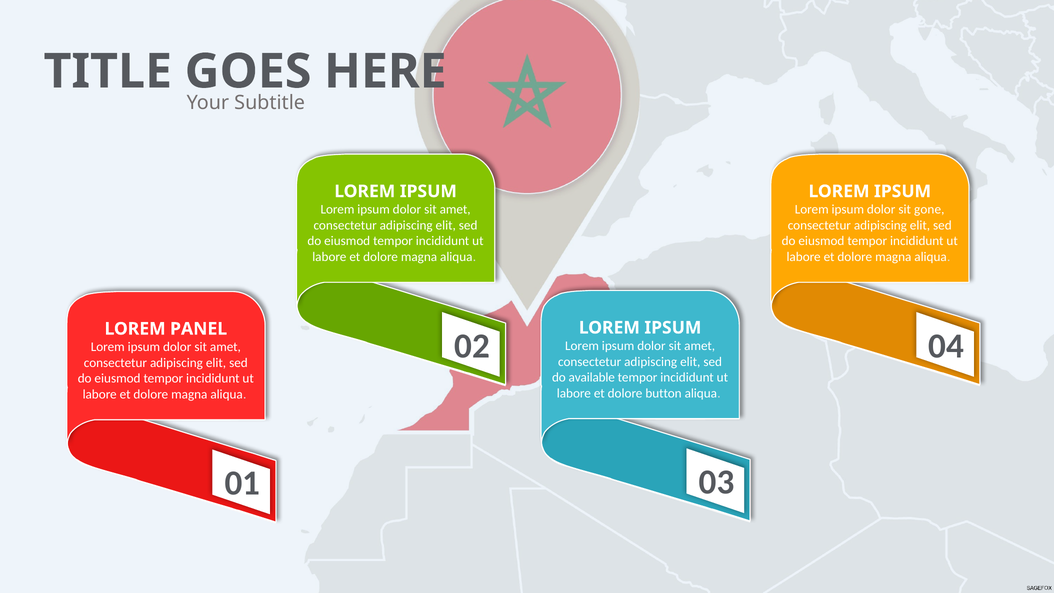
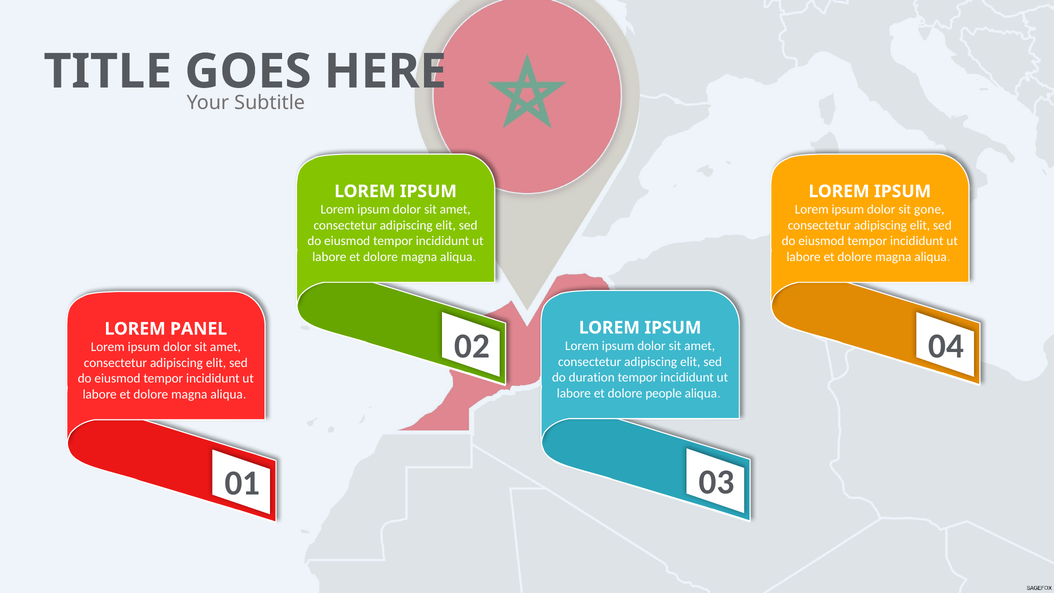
available: available -> duration (592, 377)
button: button -> people (664, 393)
